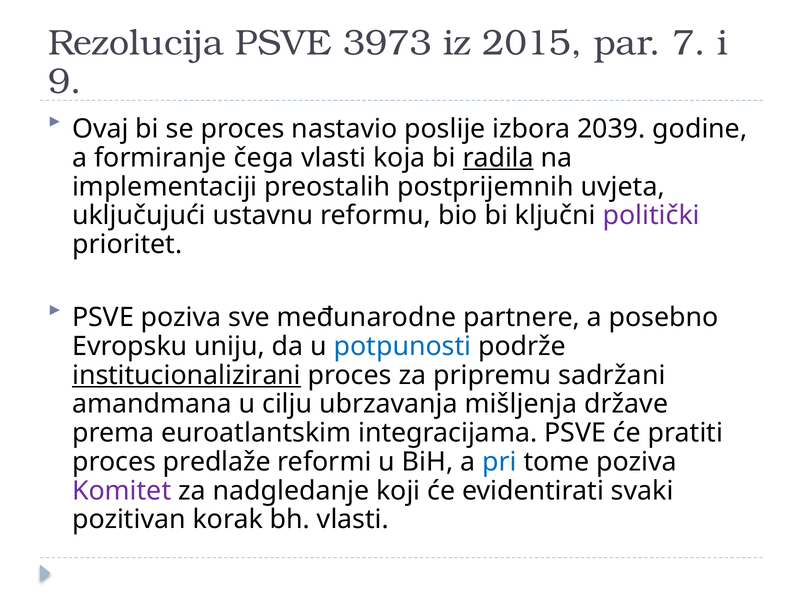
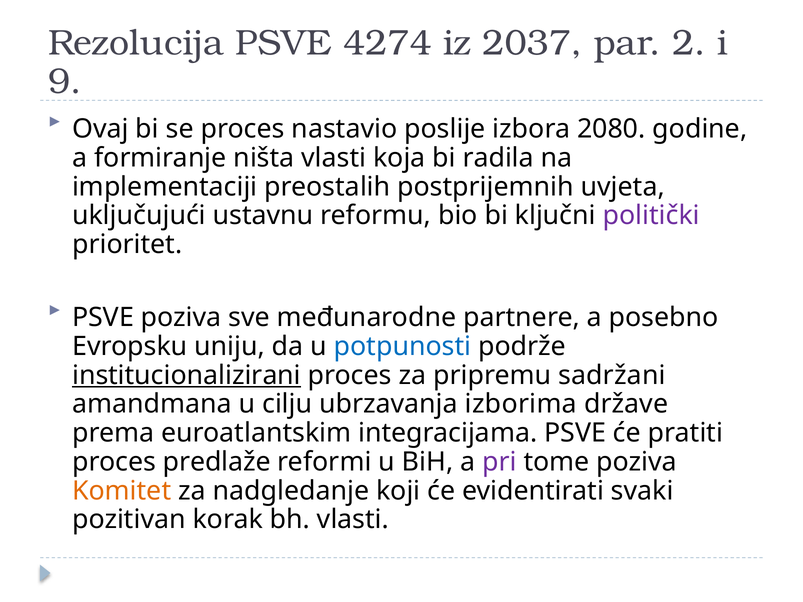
3973: 3973 -> 4274 (387, 43)
2015: 2015 -> 2037 (532, 43)
7: 7 -> 2 (689, 43)
2039: 2039 -> 2080 (611, 129)
čega: čega -> ništa (264, 158)
radila underline: present -> none (498, 158)
mišljenja: mišljenja -> izborima (521, 404)
pri colour: blue -> purple (499, 462)
Komitet colour: purple -> orange (122, 491)
